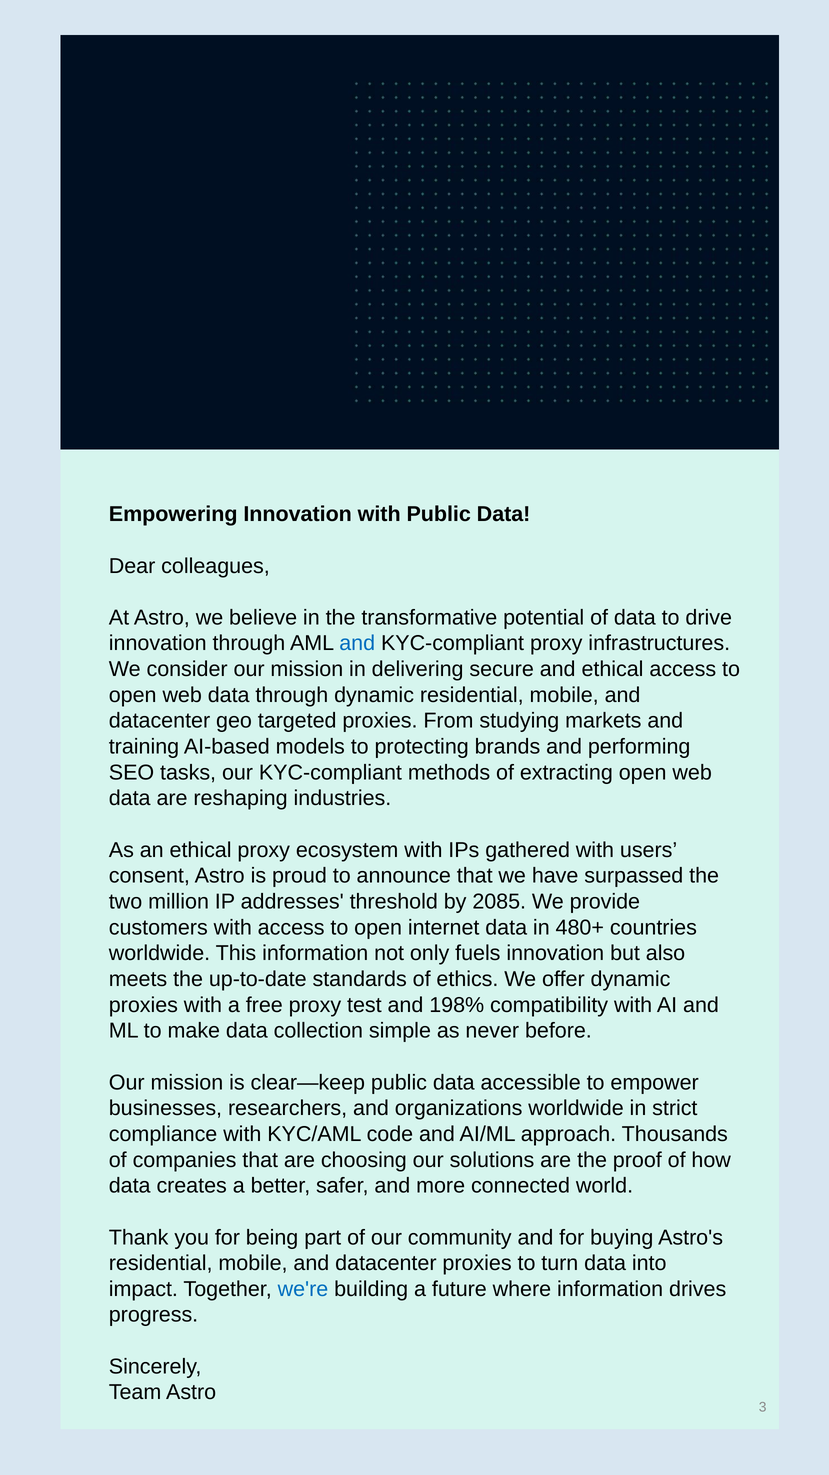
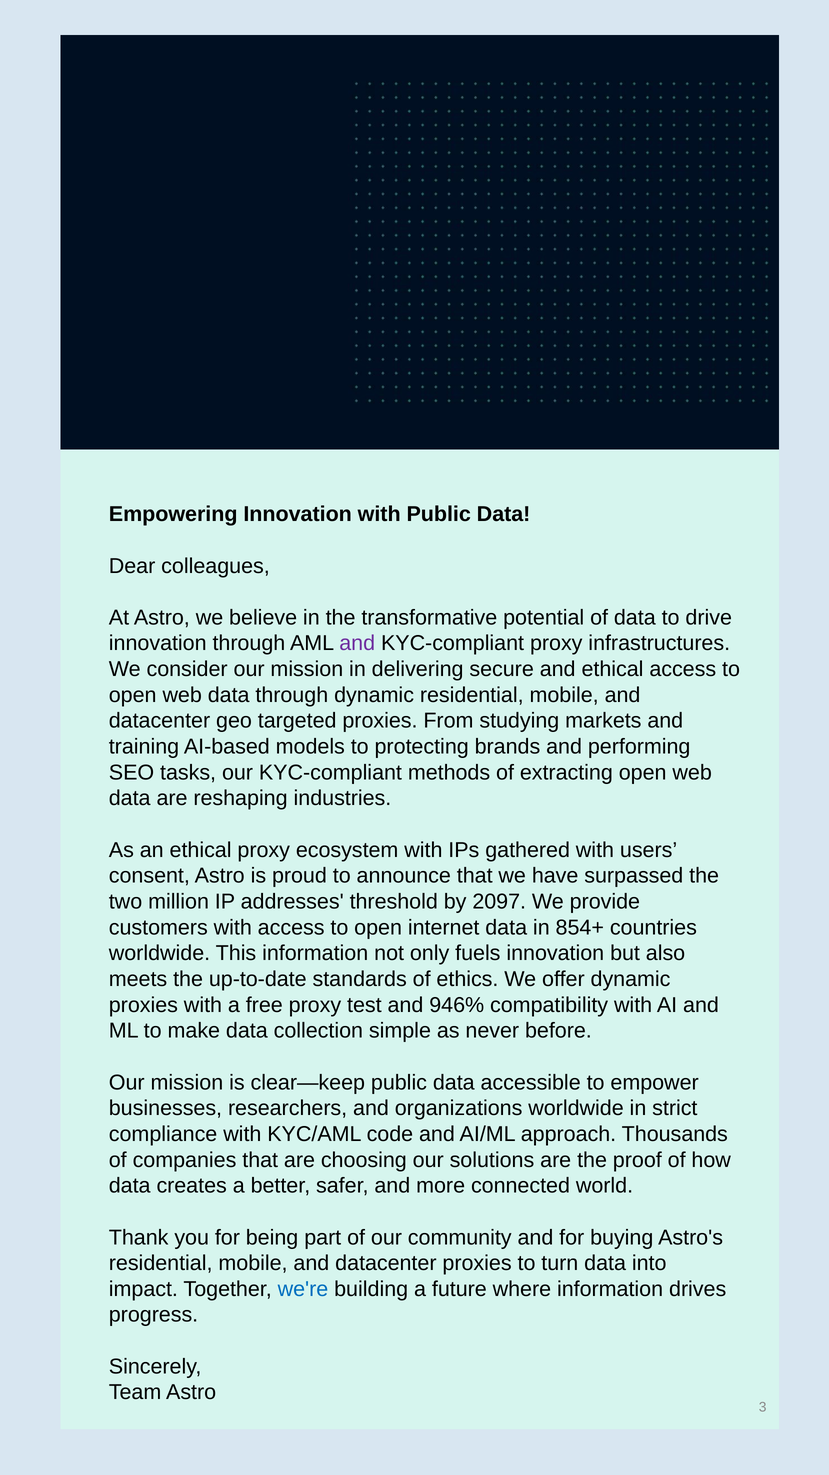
and colour: blue -> purple (357, 643)
2085: 2085 -> 2097 (499, 901)
480+: 480+ -> 854+ (580, 927)
198%: 198% -> 946% (457, 1004)
